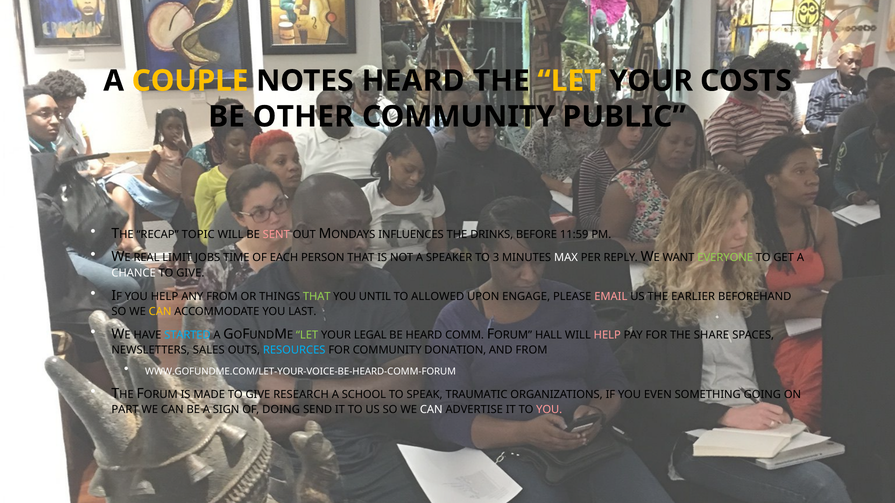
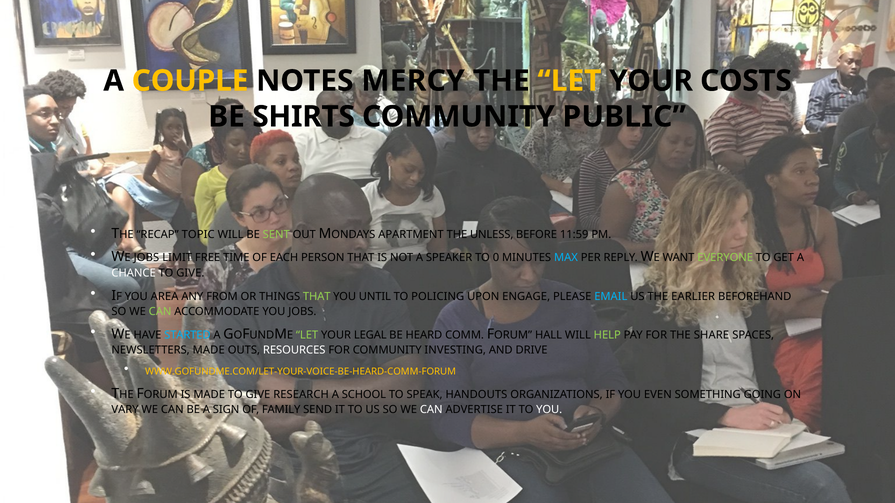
NOTES HEARD: HEARD -> MERCY (413, 81)
OTHER: OTHER -> SHIRTS (304, 117)
SENT colour: pink -> light green (276, 235)
INFLUENCES: INFLUENCES -> APARTMENT (411, 235)
DRINKS: DRINKS -> UNLESS (492, 235)
WE REAL: REAL -> JOBS (146, 258)
JOBS: JOBS -> FREE (208, 258)
3: 3 -> 0 (496, 258)
MAX colour: white -> light blue (566, 258)
YOU HELP: HELP -> AREA (165, 297)
ALLOWED: ALLOWED -> POLICING (438, 297)
EMAIL colour: pink -> light blue (611, 297)
CAN colour: yellow -> light green (160, 312)
YOU LAST: LAST -> JOBS (302, 312)
HELP colour: pink -> light green (607, 335)
NEWSLETTERS SALES: SALES -> MADE (209, 350)
RESOURCES colour: light blue -> white (294, 350)
DONATION: DONATION -> INVESTING (455, 350)
AND FROM: FROM -> DRIVE (532, 350)
WWW.GOFUNDME.COM/LET-YOUR-VOICE-BE-HEARD-COMM-FORUM colour: white -> yellow (300, 372)
TRAUMATIC: TRAUMATIC -> HANDOUTS (476, 395)
PART: PART -> VARY (125, 410)
DOING: DOING -> FAMILY (281, 410)
YOU colour: pink -> white (549, 410)
